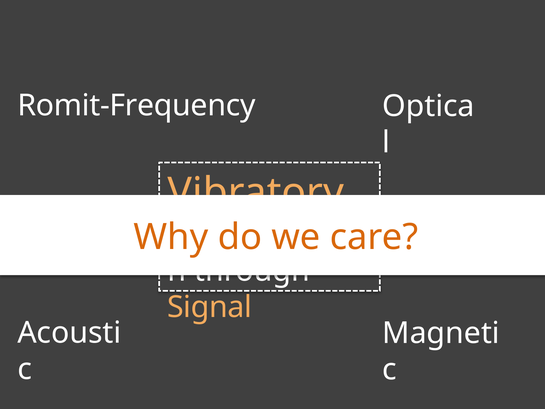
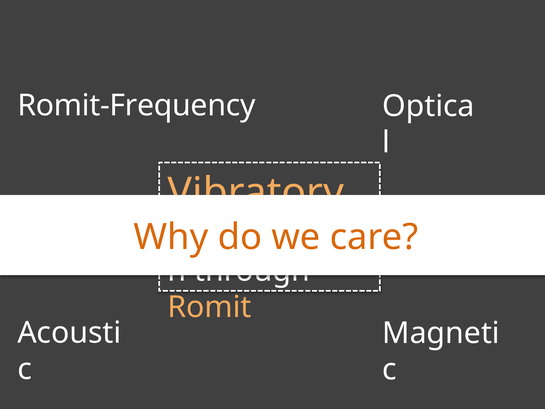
Signal: Signal -> Romit (209, 307)
